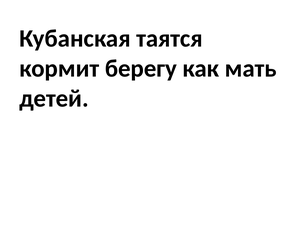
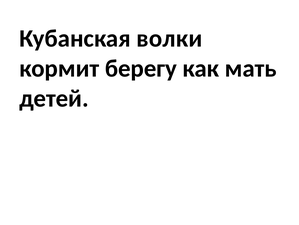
таятся: таятся -> волки (169, 38)
